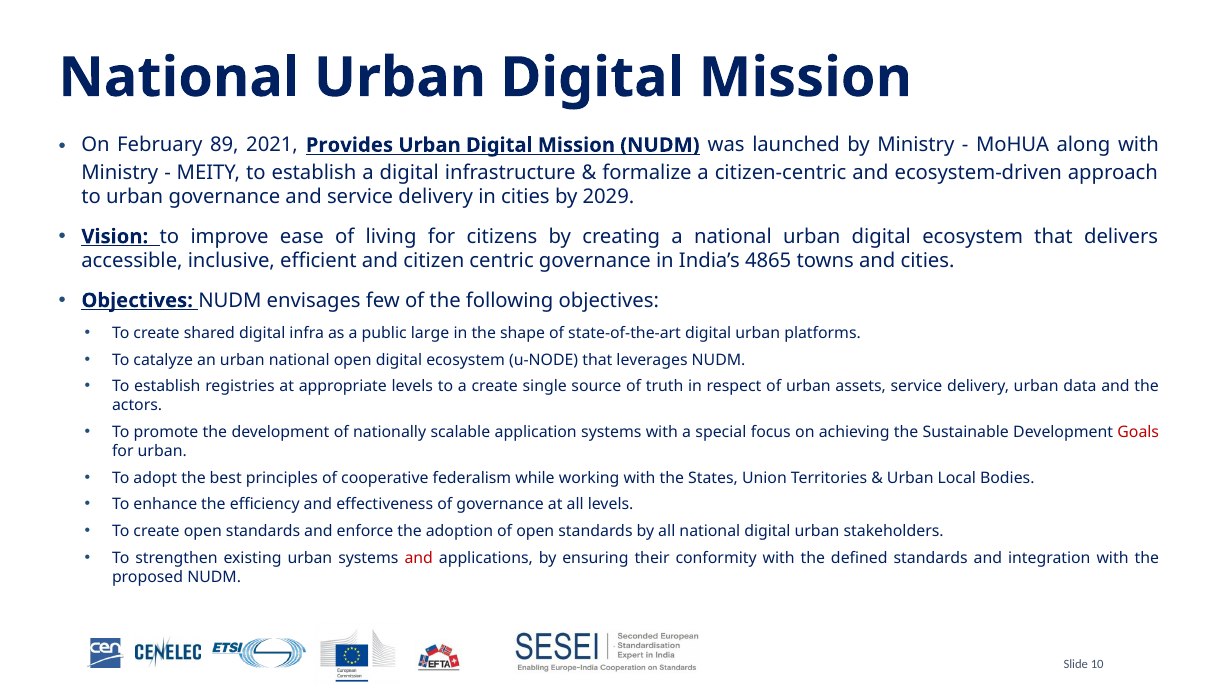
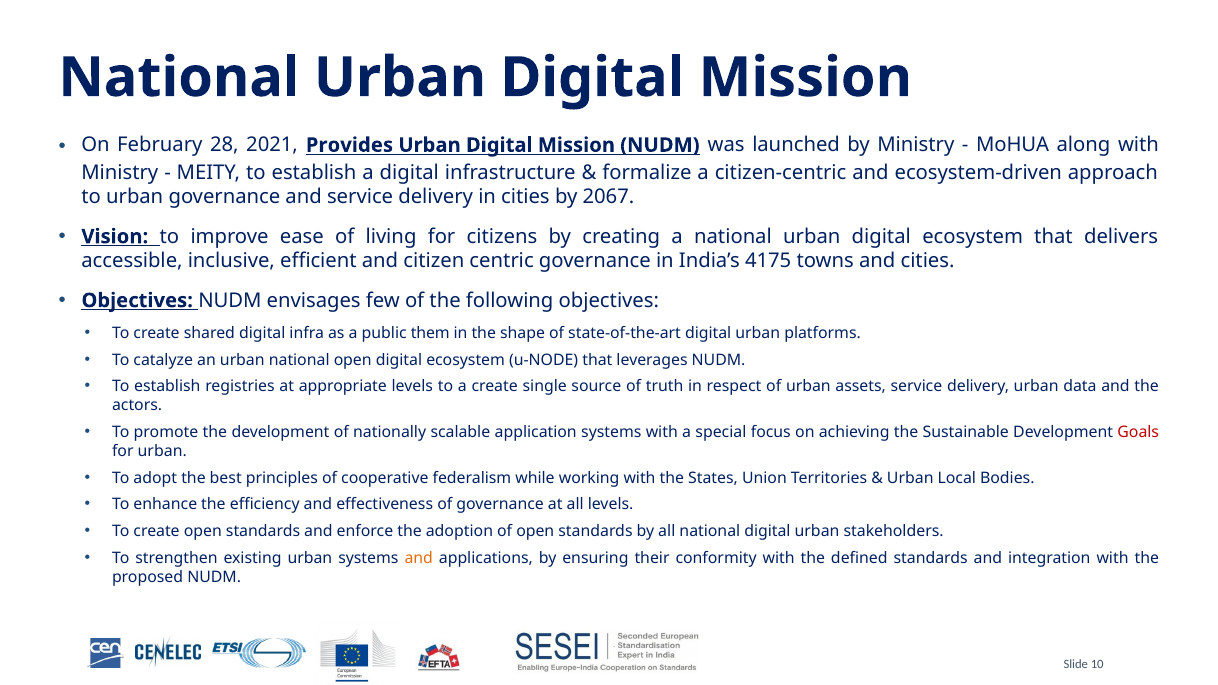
89: 89 -> 28 (224, 145)
2029: 2029 -> 2067 (608, 197)
4865: 4865 -> 4175 (768, 261)
large: large -> them (430, 333)
and colour: red -> orange (419, 558)
